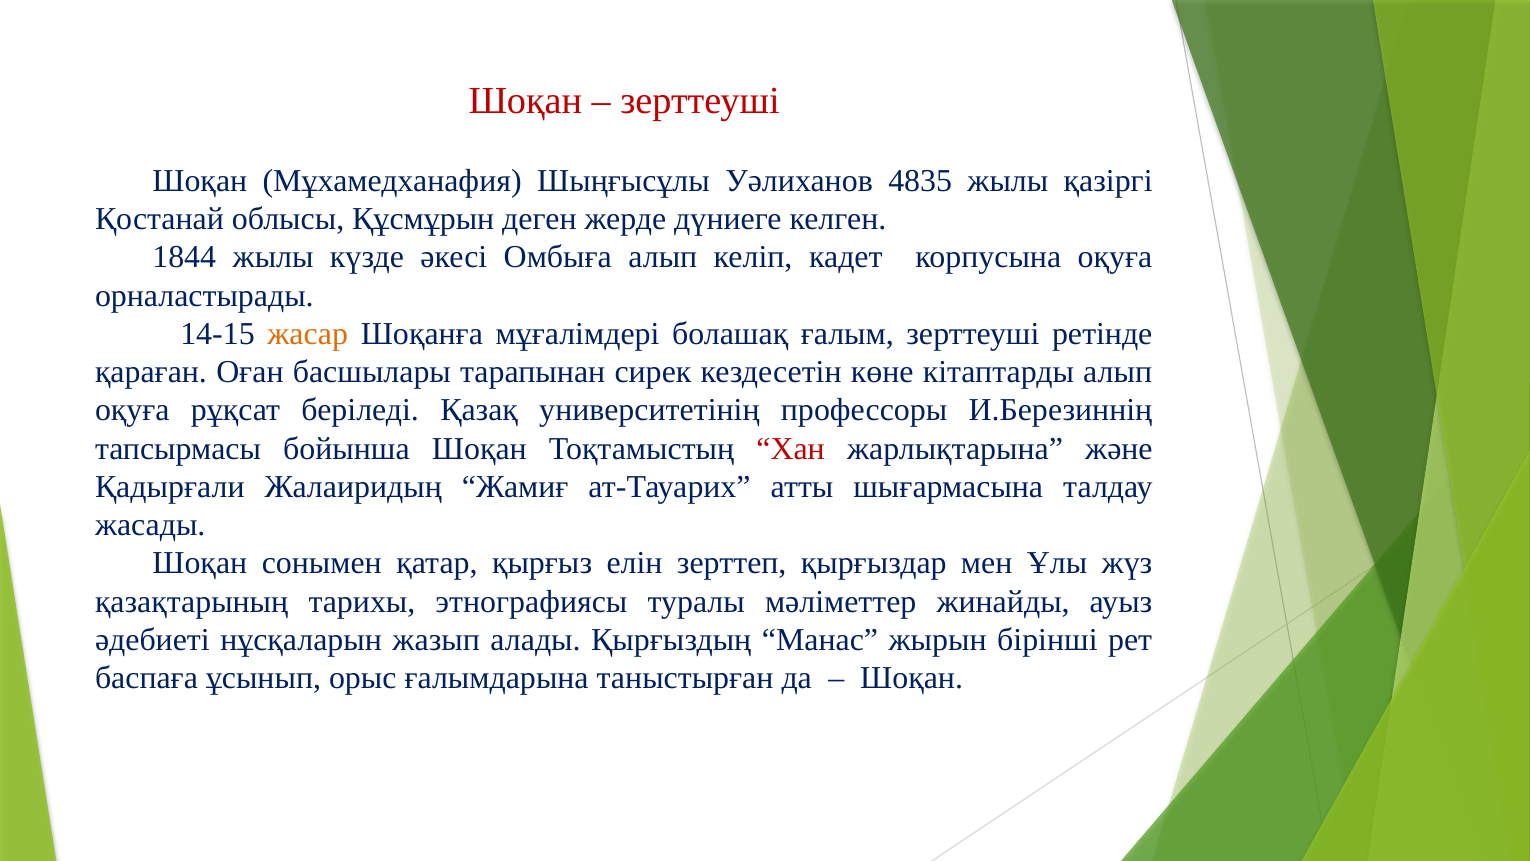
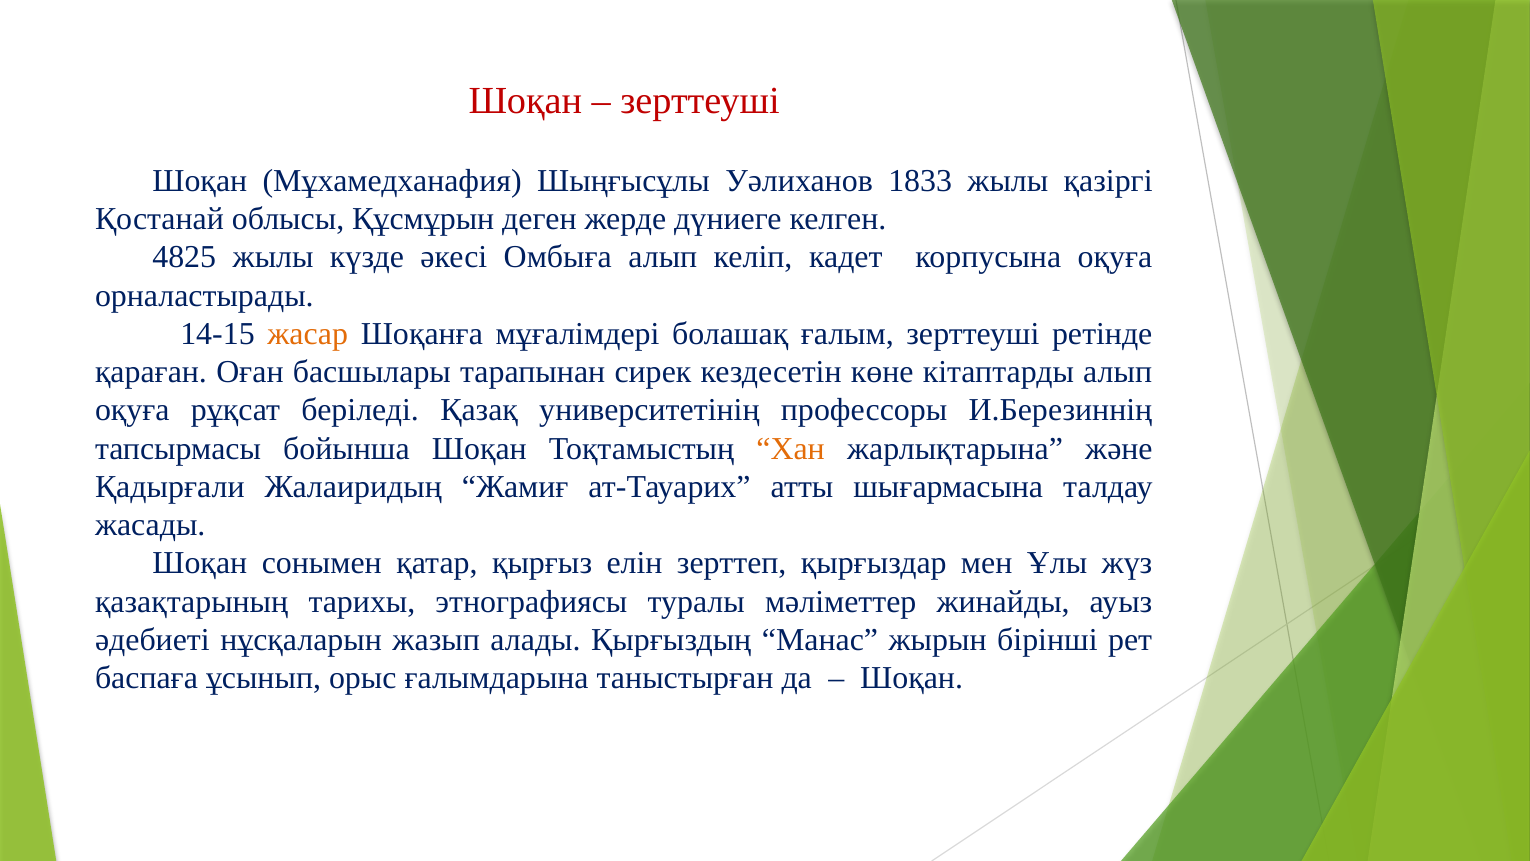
4835: 4835 -> 1833 (920, 181)
1844: 1844 -> 4825 (184, 257)
Хан colour: red -> orange (791, 448)
